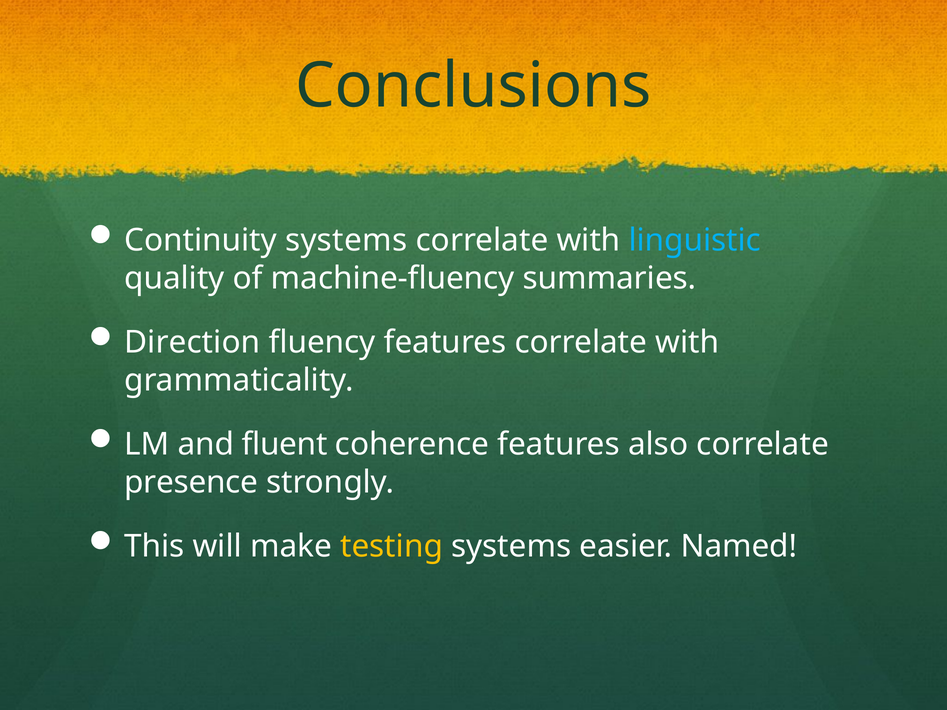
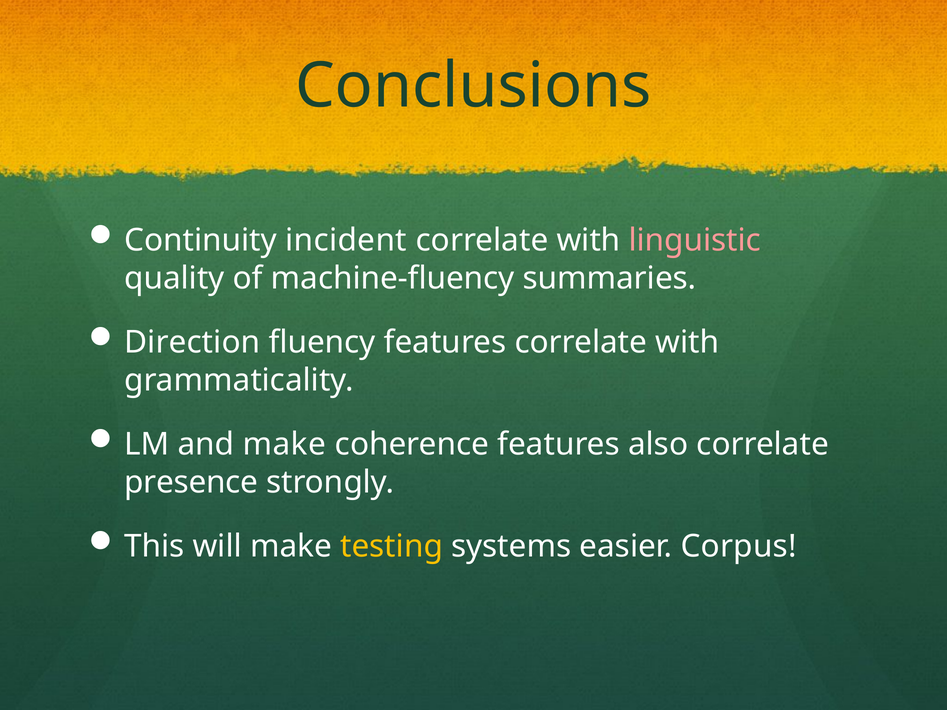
Continuity systems: systems -> incident (346, 240)
linguistic colour: light blue -> pink (695, 240)
and fluent: fluent -> make (284, 445)
Named: Named -> Corpus (739, 547)
